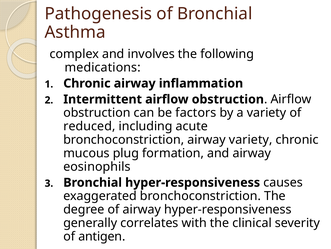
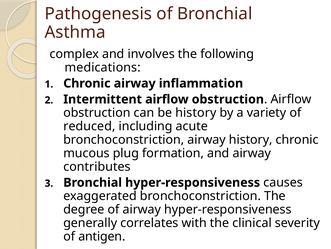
be factors: factors -> history (196, 112)
airway variety: variety -> history (251, 139)
eosinophils: eosinophils -> contributes (97, 166)
